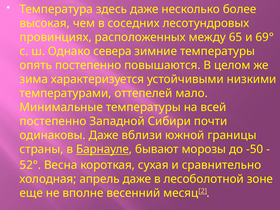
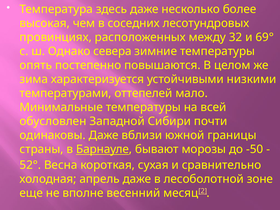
65: 65 -> 32 (236, 37)
постепенно: постепенно -> обусловлен (53, 121)
